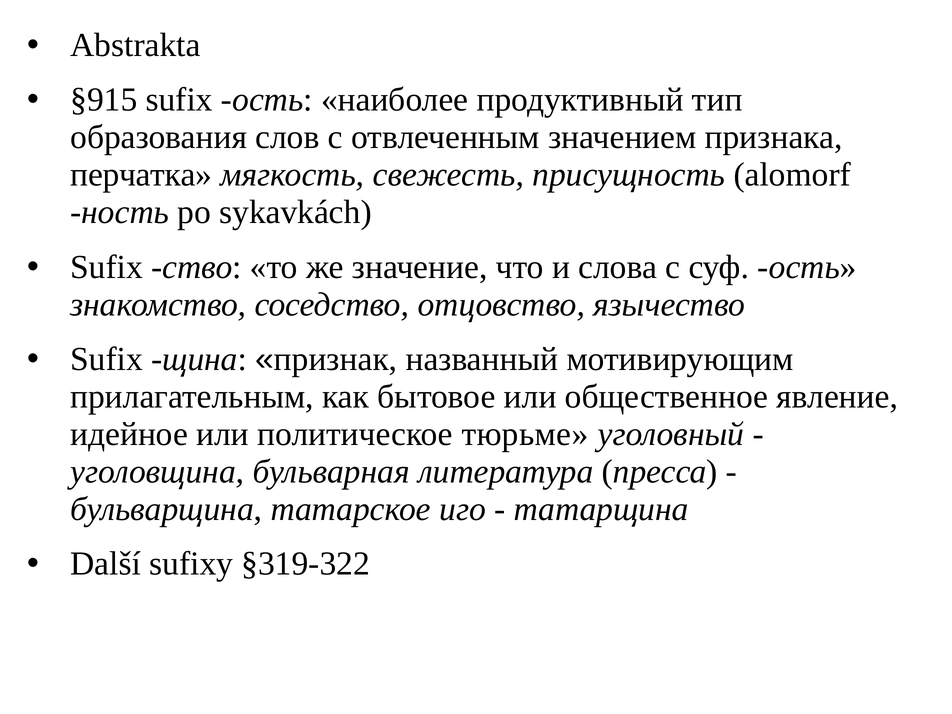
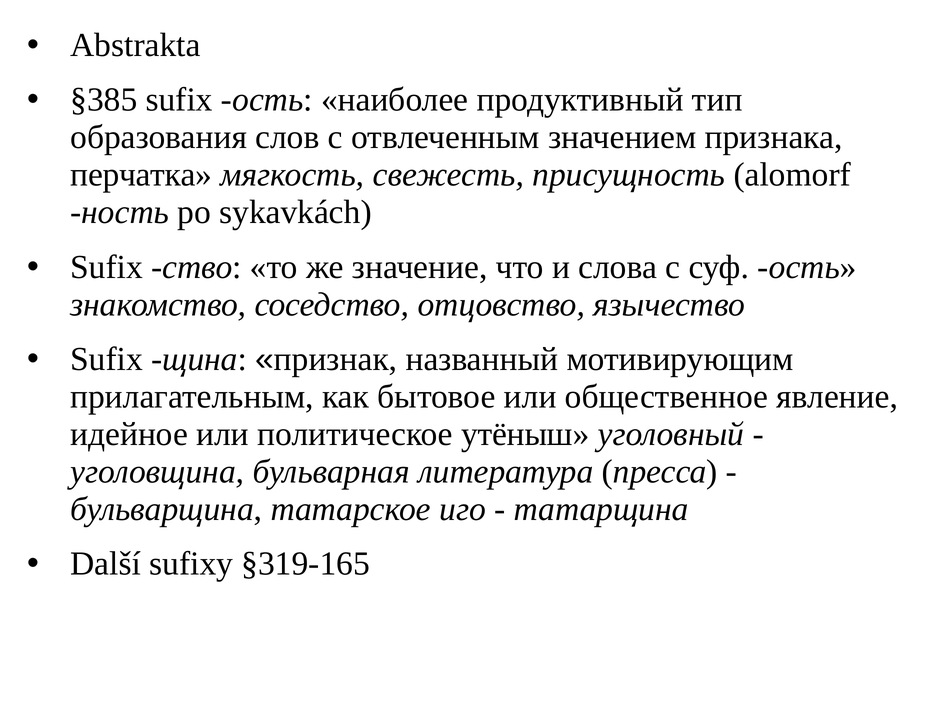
§915: §915 -> §385 (104, 100)
тюрьме: тюрьме -> утёныш (525, 434)
§319-322: §319-322 -> §319-165 (306, 564)
